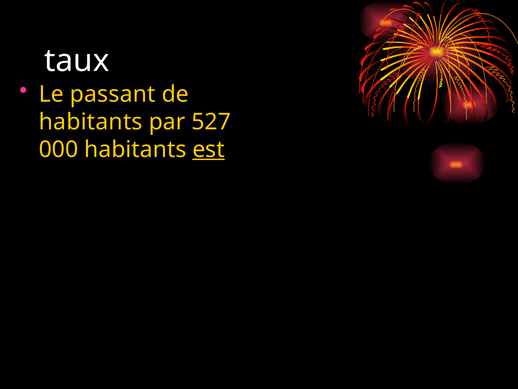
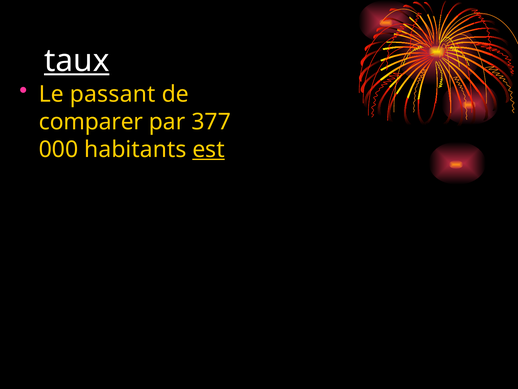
taux underline: none -> present (77, 61)
habitants: habitants -> comparer (91, 122)
527: 527 -> 377 (211, 122)
